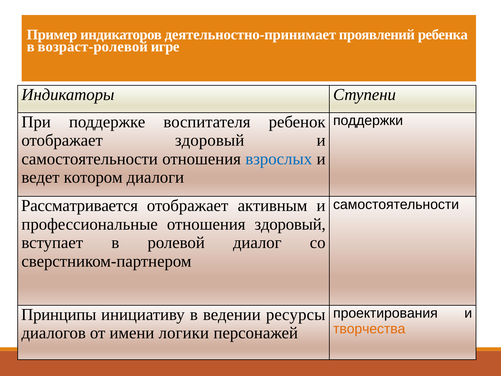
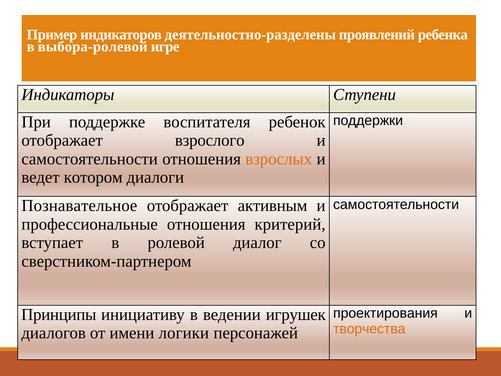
деятельностно-принимает: деятельностно-принимает -> деятельностно-разделены (250, 35)
возраст-ролевой: возраст-ролевой -> выбора-ролевой (93, 47)
отображает здоровый: здоровый -> взрослого (210, 140)
взрослых colour: blue -> orange (279, 159)
Рассматривается: Рассматривается -> Познавательное (79, 206)
отношения здоровый: здоровый -> критерий (290, 224)
ресурсы: ресурсы -> игрушек (296, 314)
